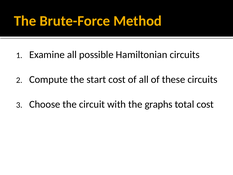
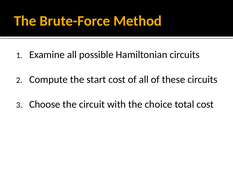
graphs: graphs -> choice (158, 104)
